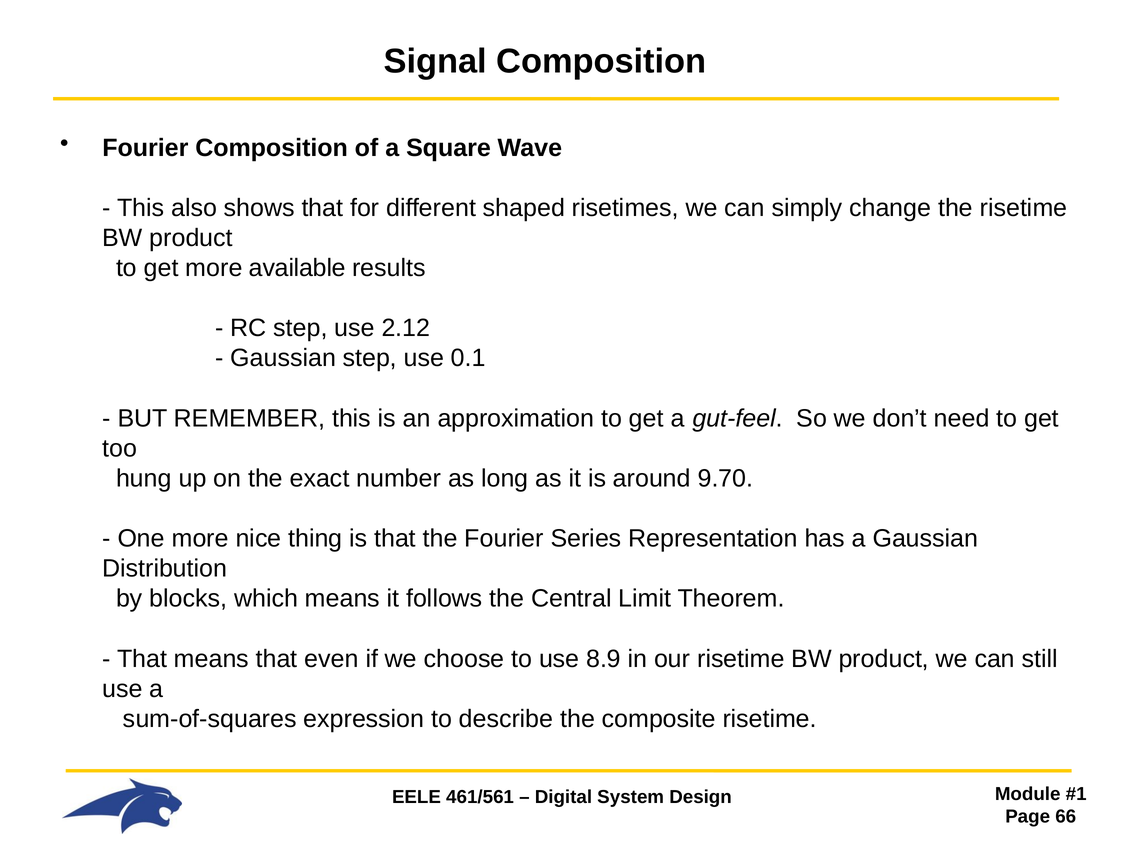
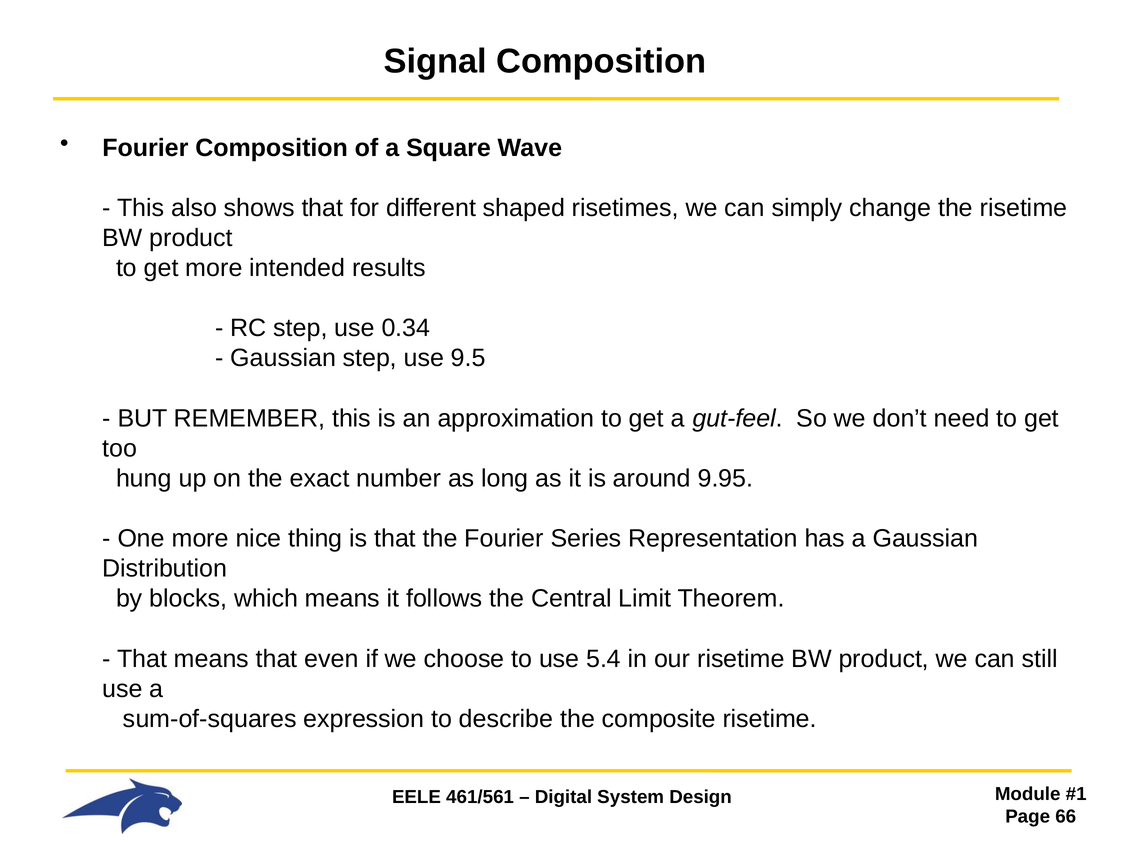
available: available -> intended (297, 268)
2.12: 2.12 -> 0.34 (406, 328)
0.1: 0.1 -> 9.5 (468, 358)
9.70: 9.70 -> 9.95 (725, 478)
8.9: 8.9 -> 5.4 (604, 659)
